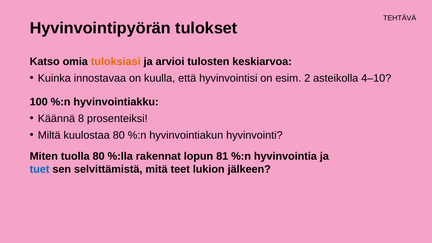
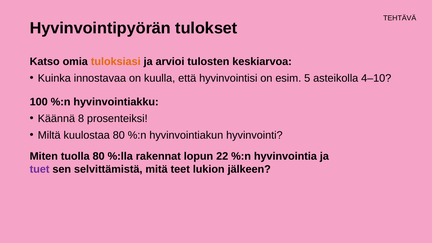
2: 2 -> 5 (307, 78)
81: 81 -> 22 (222, 156)
tuet colour: blue -> purple (40, 169)
